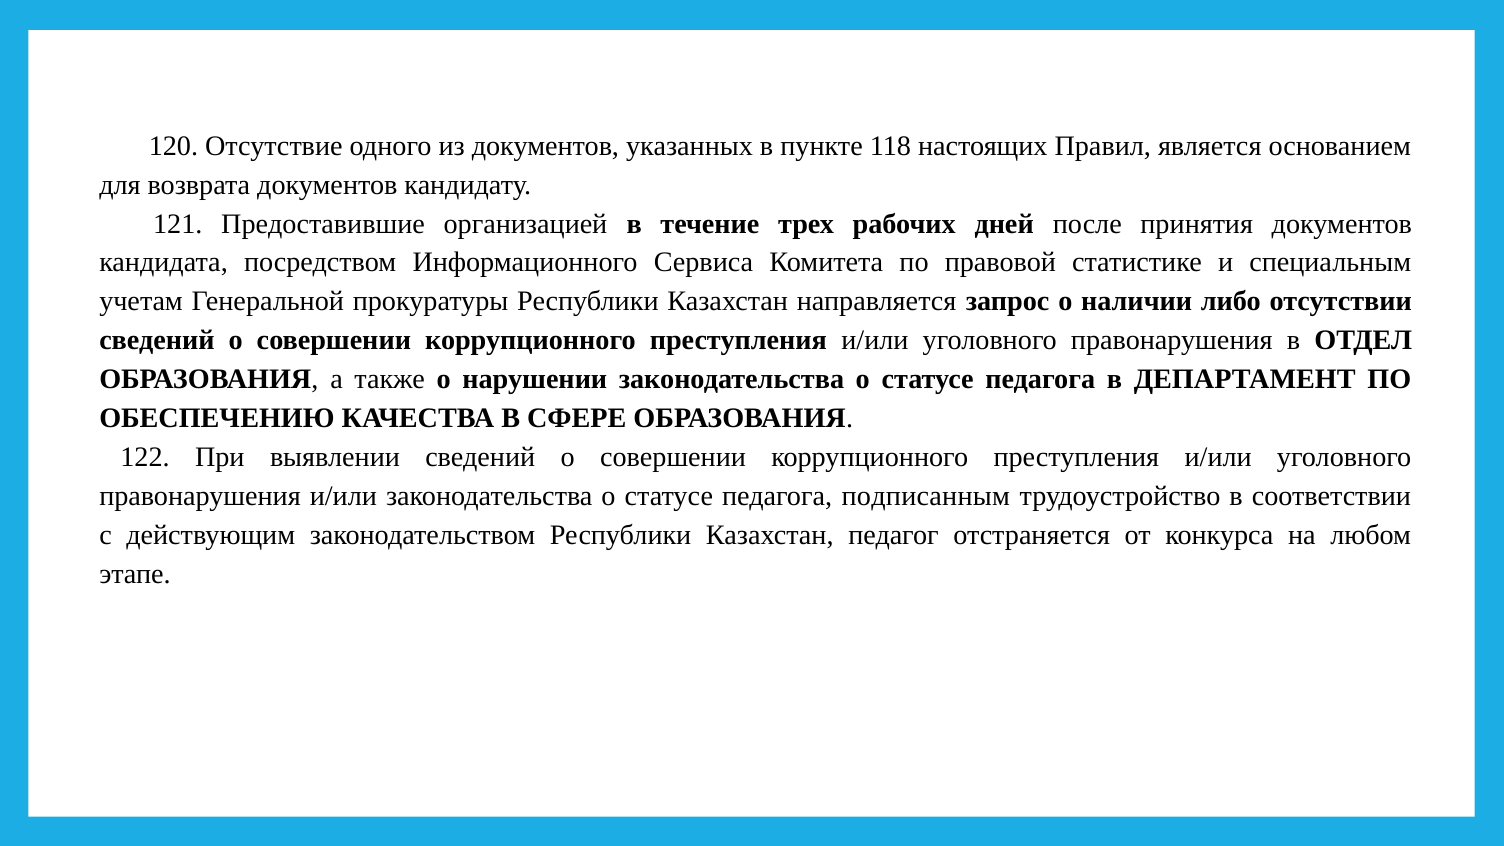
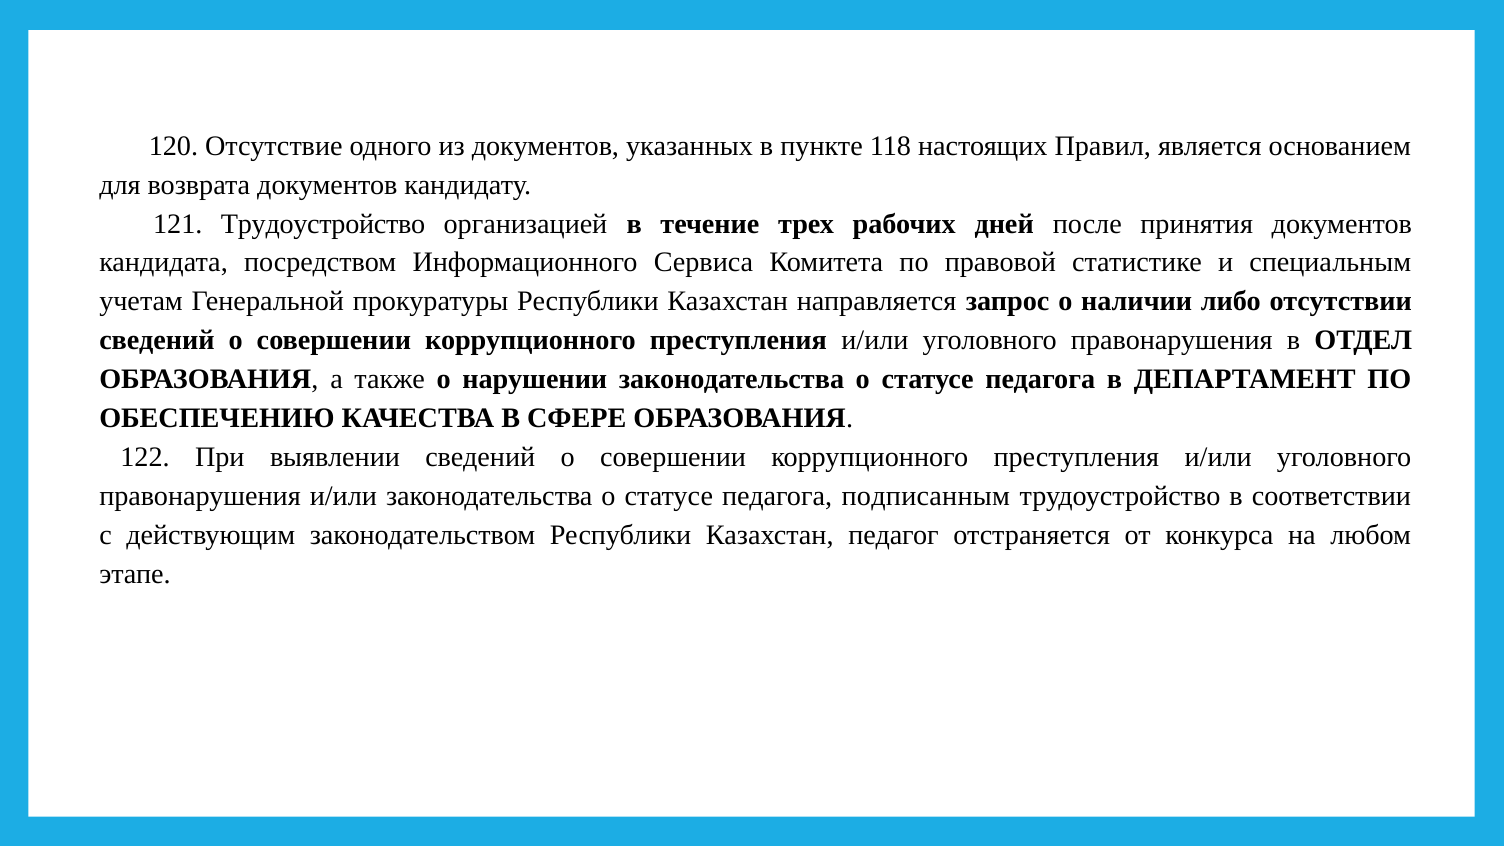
121 Предоставившие: Предоставившие -> Трудоустройство (323, 224)
